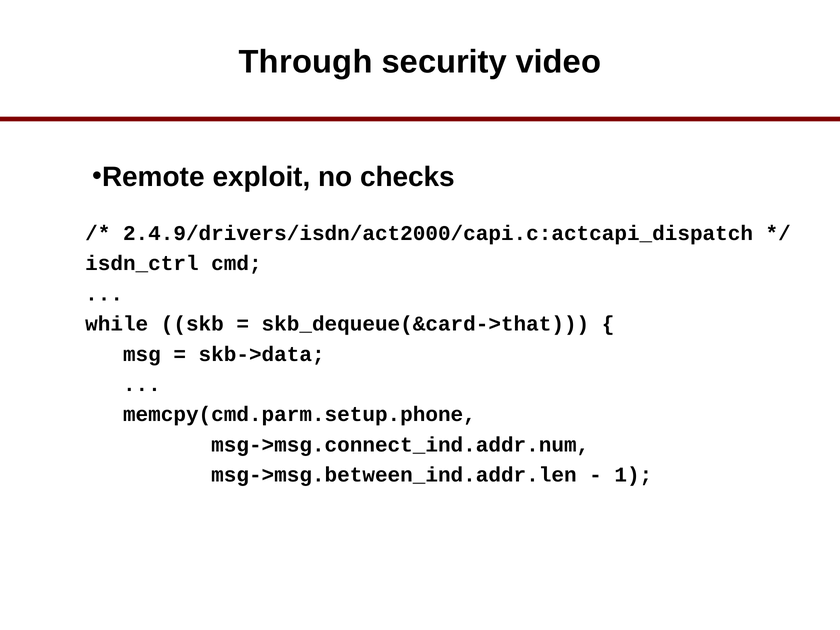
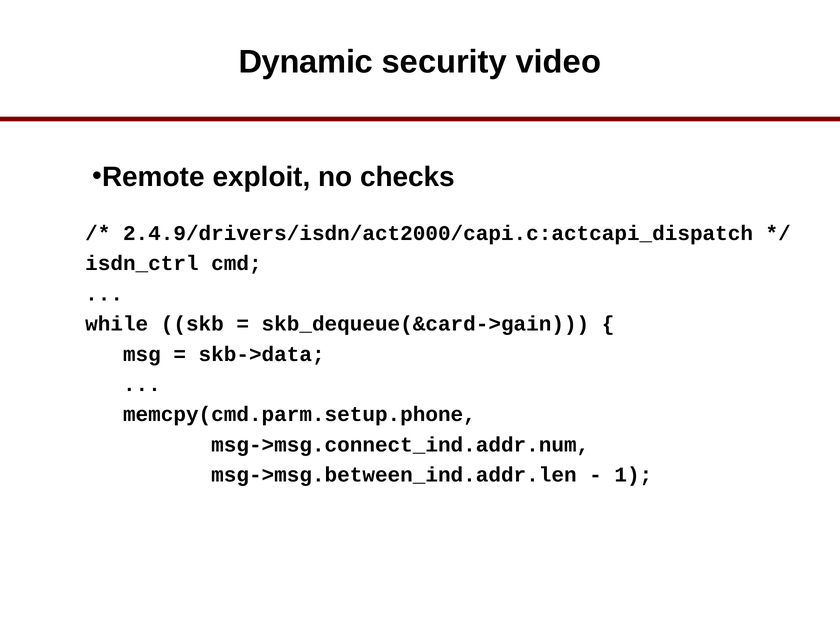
Through: Through -> Dynamic (306, 62)
skb_dequeue(&card->that: skb_dequeue(&card->that -> skb_dequeue(&card->gain (425, 324)
